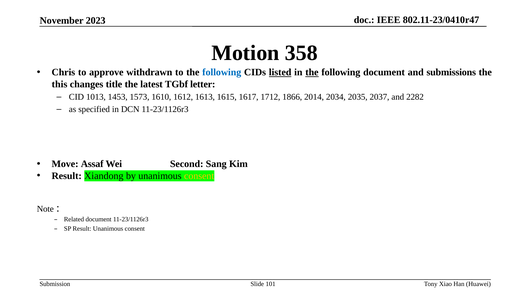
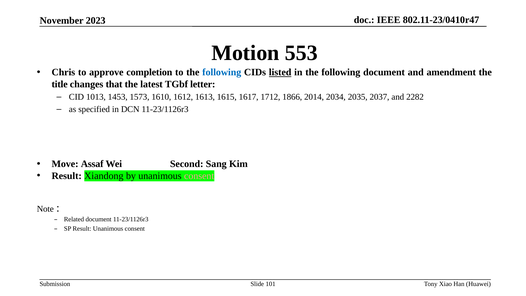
358: 358 -> 553 (301, 53)
withdrawn: withdrawn -> completion (149, 72)
the underline: present -> none (312, 72)
submissions: submissions -> amendment (451, 72)
this: this -> title (60, 84)
title: title -> that (114, 84)
consent colour: yellow -> pink (199, 176)
